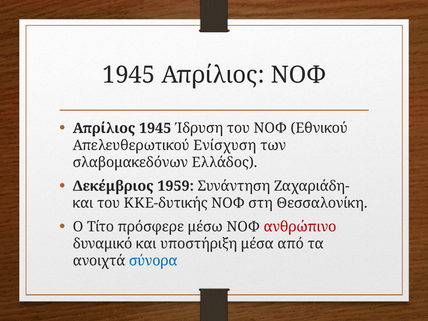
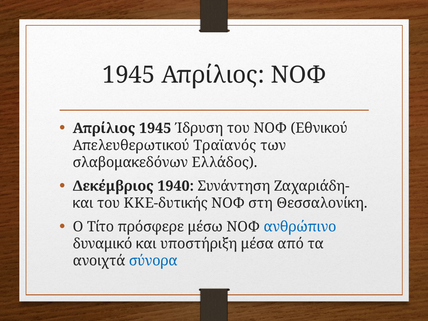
Ενίσχυση: Ενίσχυση -> Τραϊανός (225, 145)
1959: 1959 -> 1940 (176, 186)
ανθρώπινο colour: red -> blue (300, 227)
